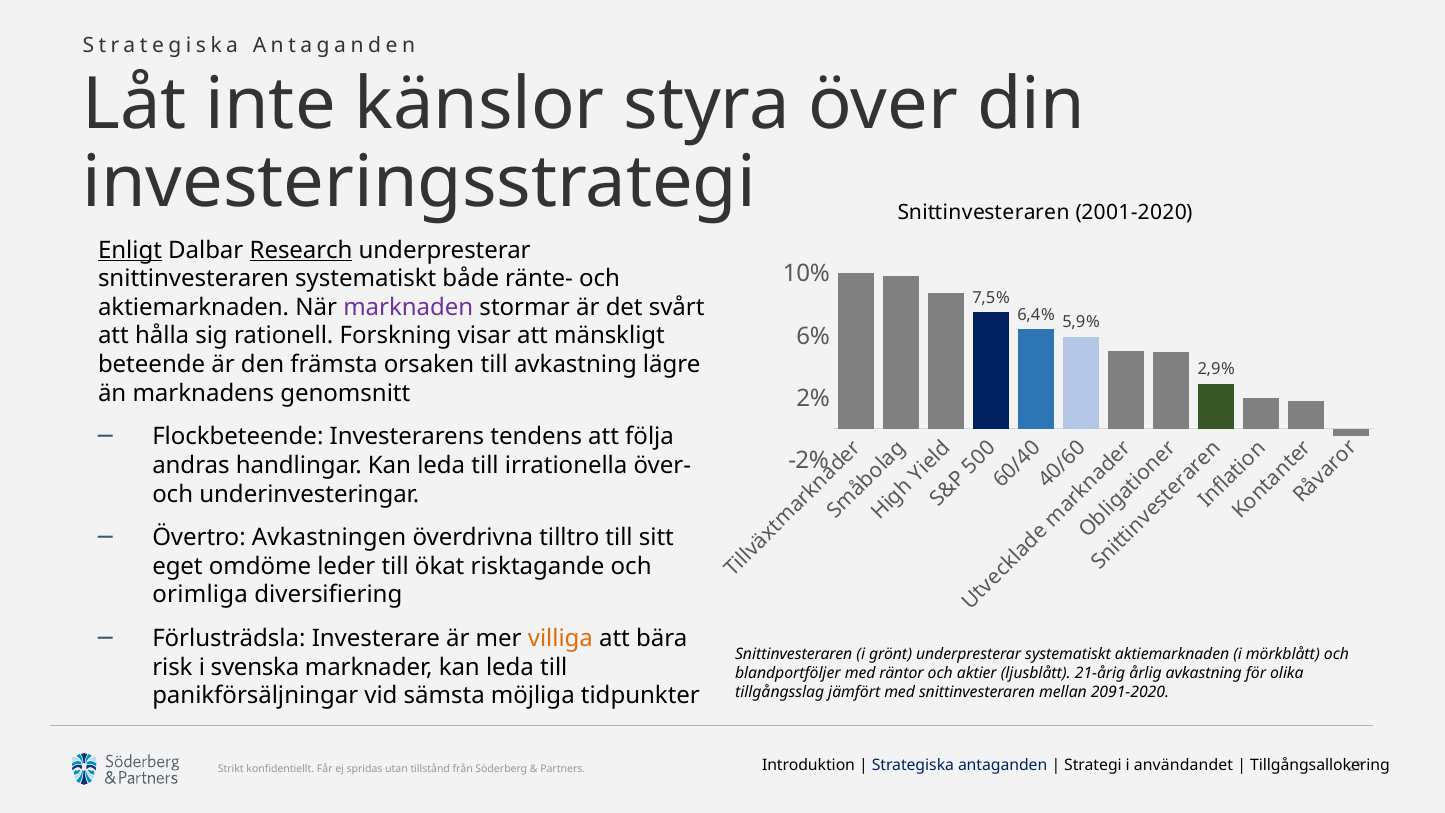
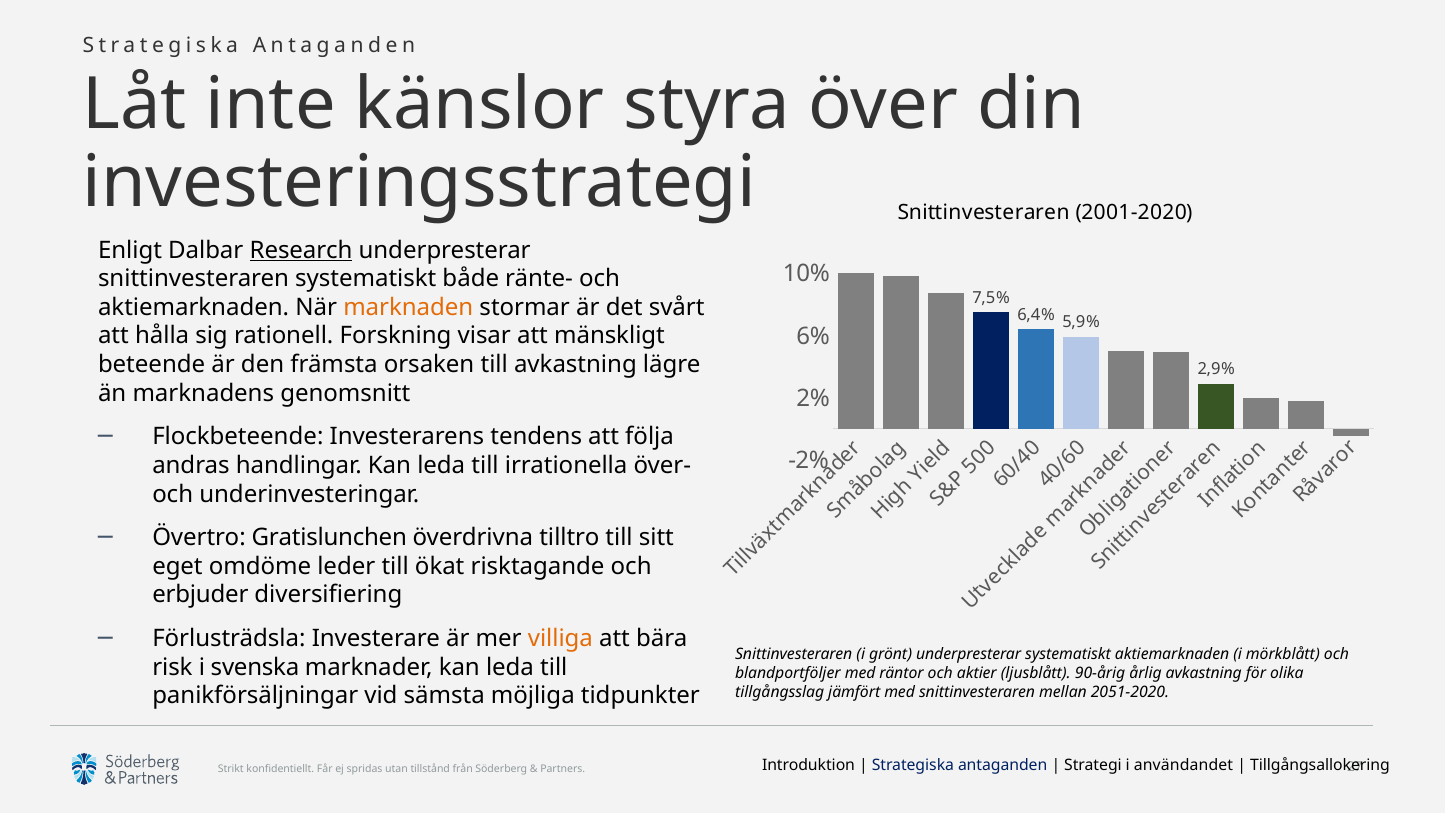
Enligt underline: present -> none (130, 250)
marknaden colour: purple -> orange (408, 307)
Avkastningen: Avkastningen -> Gratislunchen (329, 538)
orimliga: orimliga -> erbjuder (200, 595)
21-årig: 21-årig -> 90-årig (1100, 673)
2091-2020: 2091-2020 -> 2051-2020 (1130, 692)
